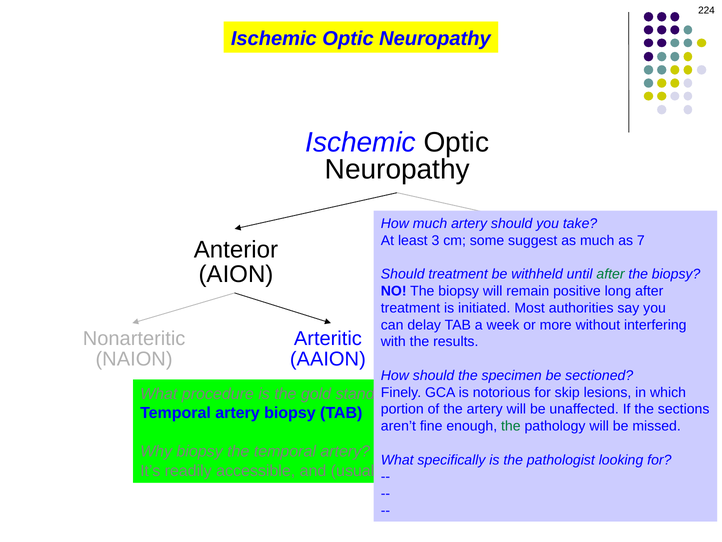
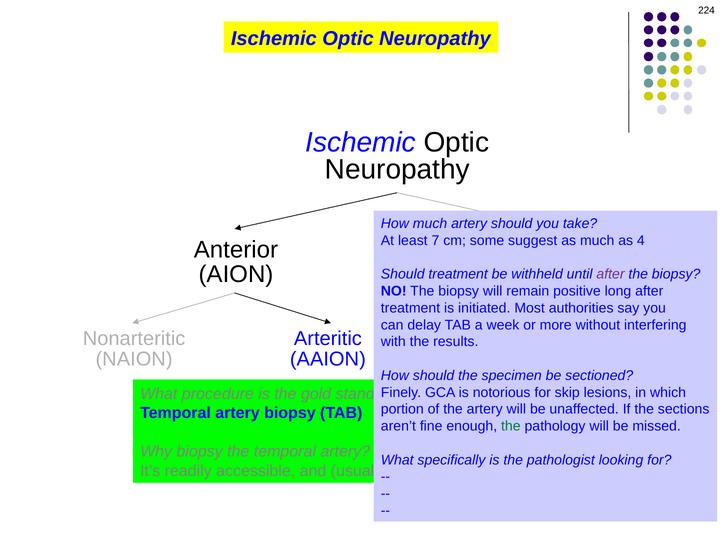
3: 3 -> 7 (435, 240)
7: 7 -> 4 (641, 240)
after colour: green -> purple (611, 274)
